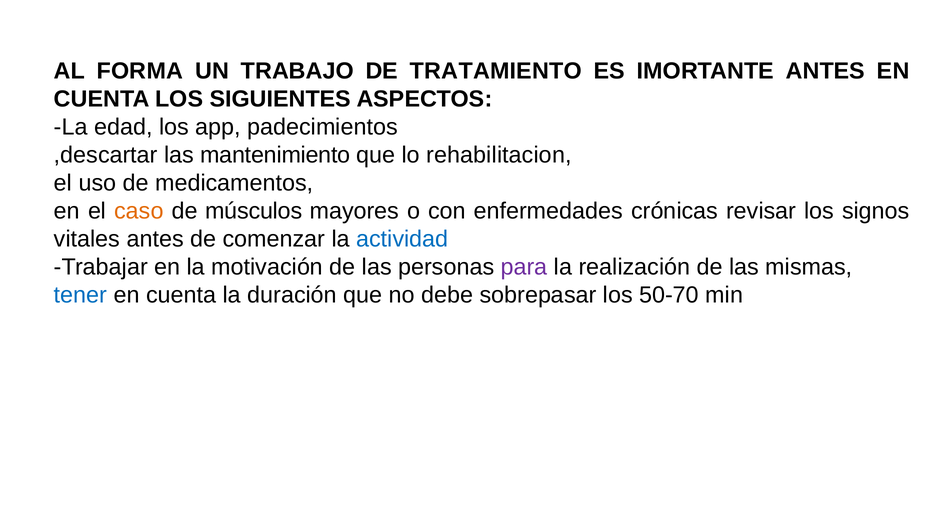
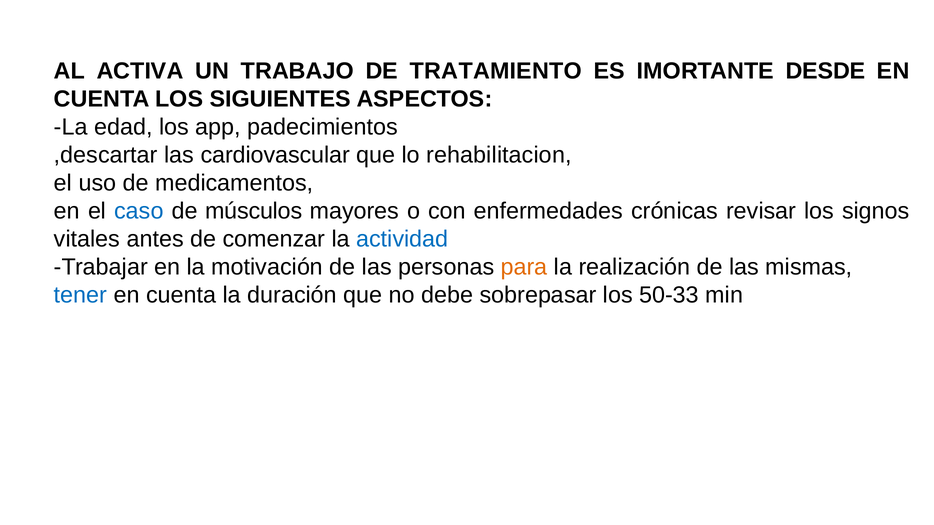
FORMA: FORMA -> ACTIVA (140, 71)
IMORTANTE ANTES: ANTES -> DESDE (826, 71)
mantenimiento: mantenimiento -> cardiovascular (275, 155)
caso colour: orange -> blue (139, 211)
para colour: purple -> orange (524, 267)
50-70: 50-70 -> 50-33 (669, 295)
